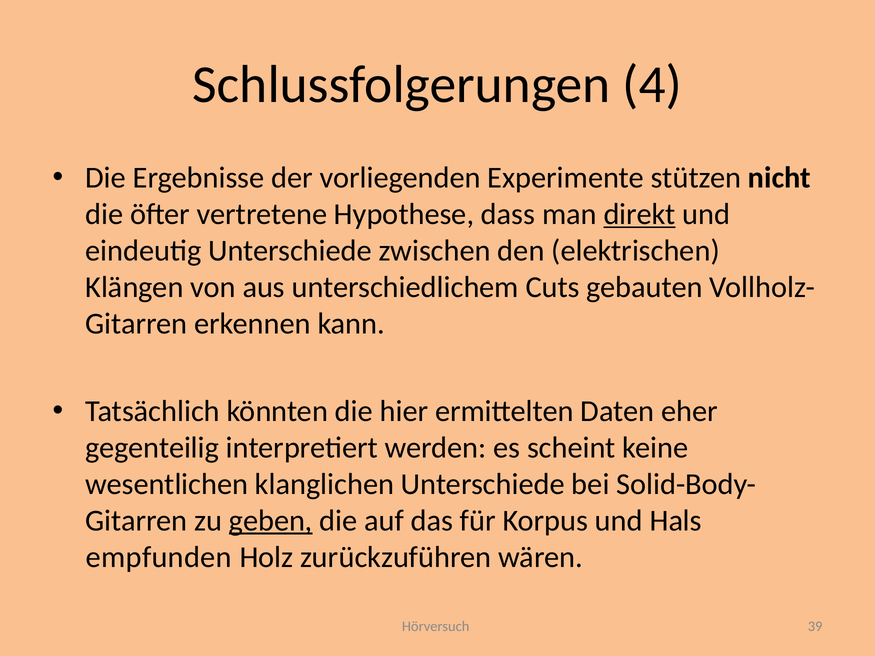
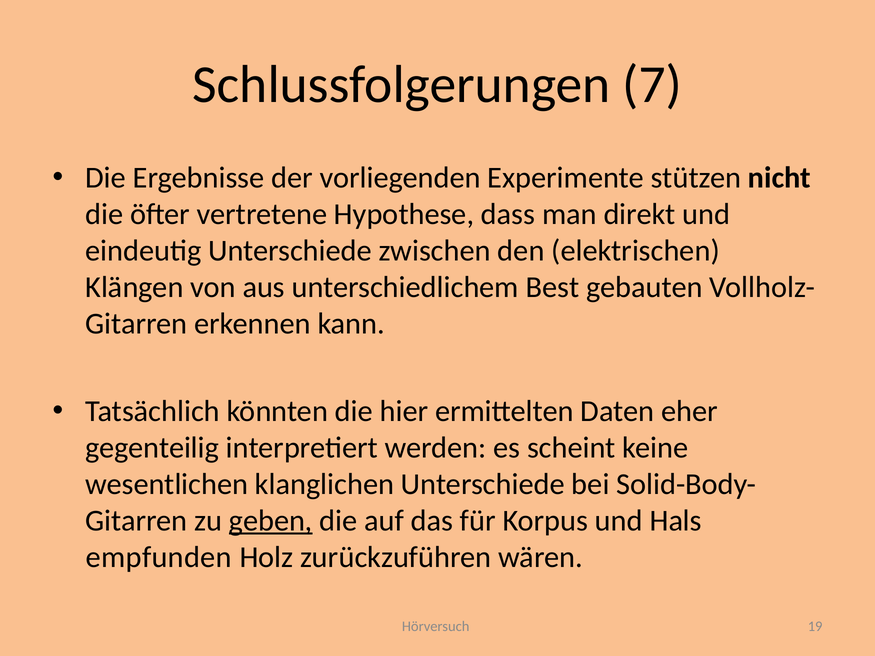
4: 4 -> 7 (652, 85)
direkt underline: present -> none (640, 214)
Cuts: Cuts -> Best (552, 287)
39: 39 -> 19 (815, 627)
